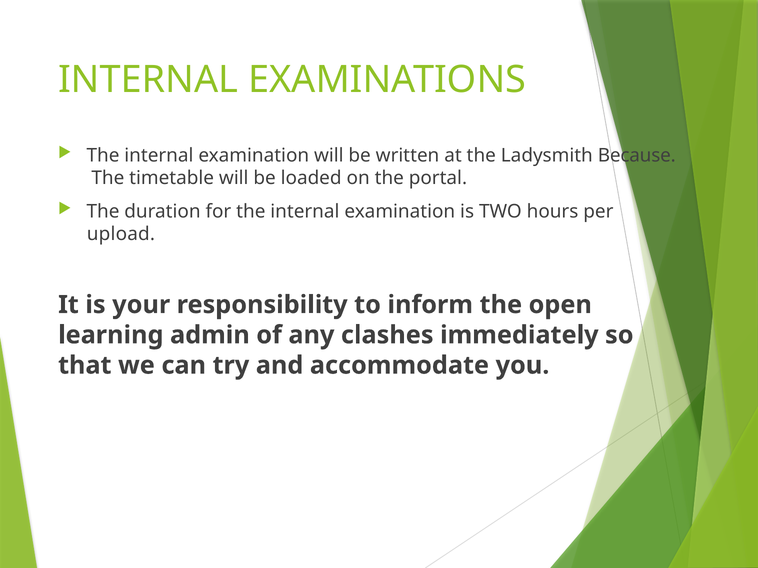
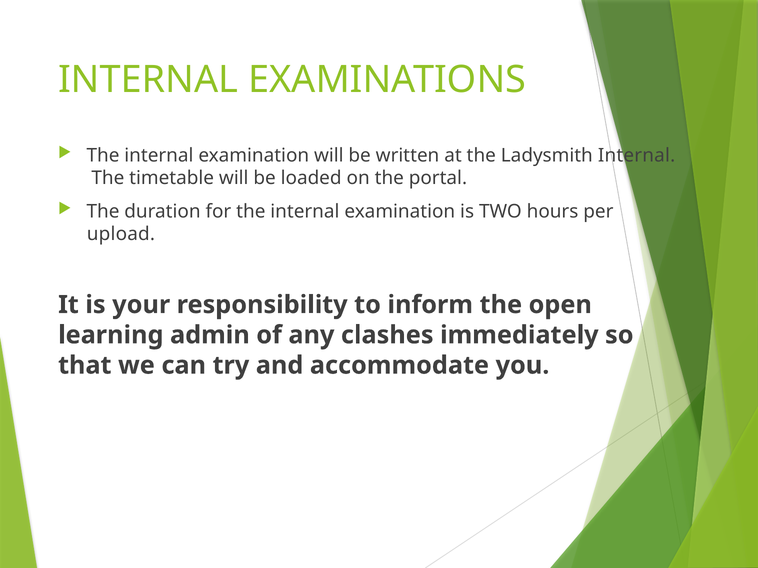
Ladysmith Because: Because -> Internal (637, 155)
